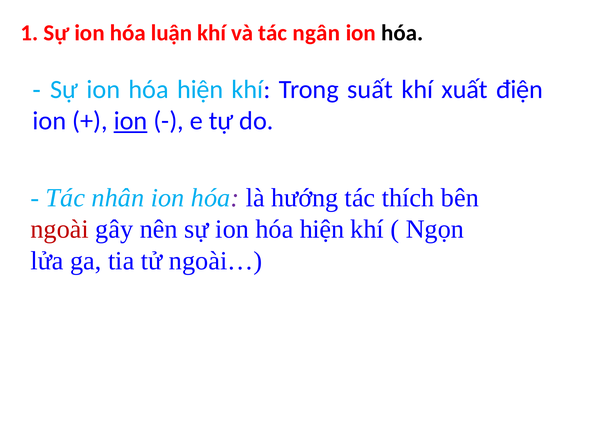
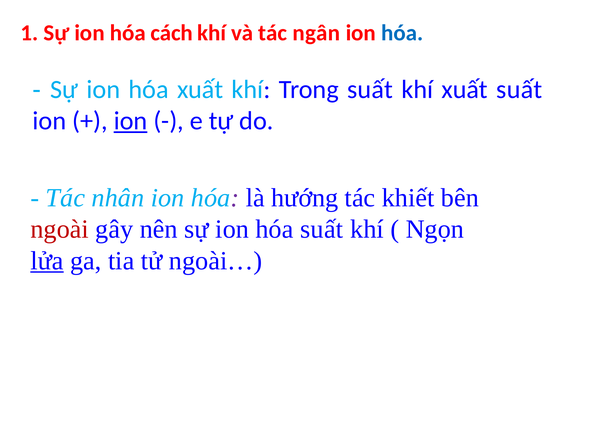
luận: luận -> cách (172, 33)
hóa colour: black -> blue (402, 33)
hiện: hiện -> xuất (200, 89)
xuất điện: điện -> suất (519, 89)
thích: thích -> khiết (408, 198)
hiện: hiện -> suất (322, 229)
lửa underline: none -> present (47, 261)
